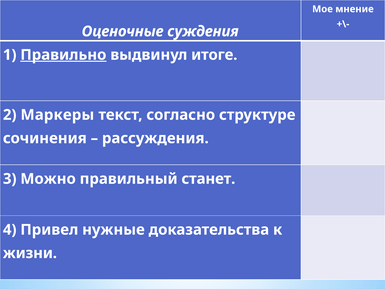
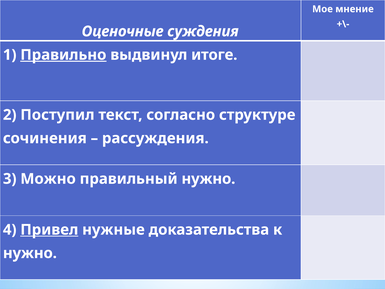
Маркеры: Маркеры -> Поступил (57, 115)
правильный станет: станет -> нужно (208, 179)
Привел underline: none -> present (49, 230)
жизни: жизни -> нужно (30, 253)
